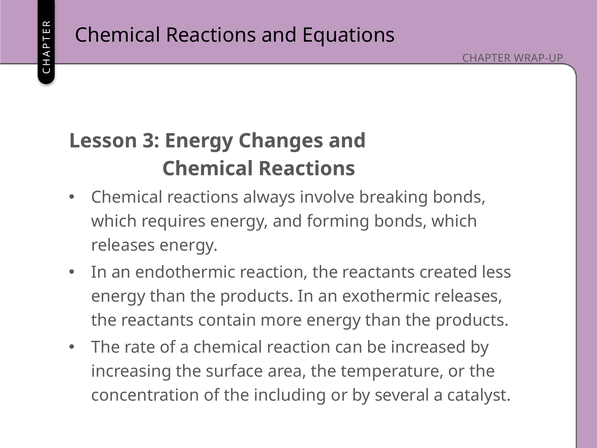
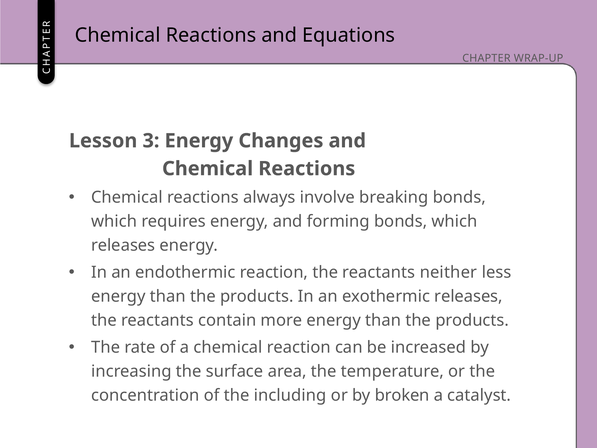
created: created -> neither (448, 272)
several: several -> broken (402, 395)
